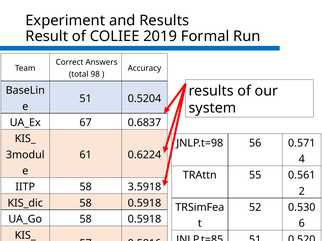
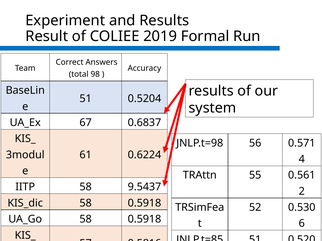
3.5918: 3.5918 -> 9.5437 (144, 187)
